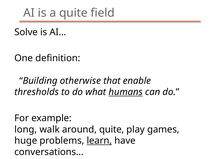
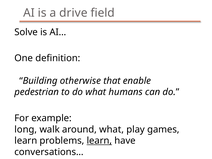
a quite: quite -> drive (73, 13)
thresholds: thresholds -> pedestrian (37, 92)
humans underline: present -> none (126, 92)
around quite: quite -> what (112, 129)
huge: huge -> learn (26, 141)
